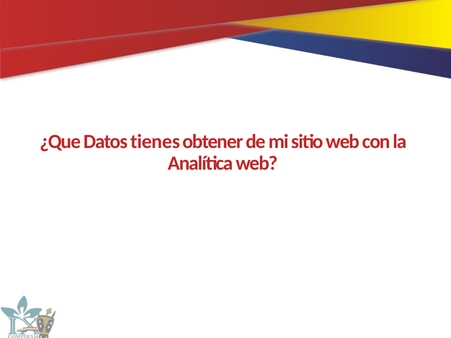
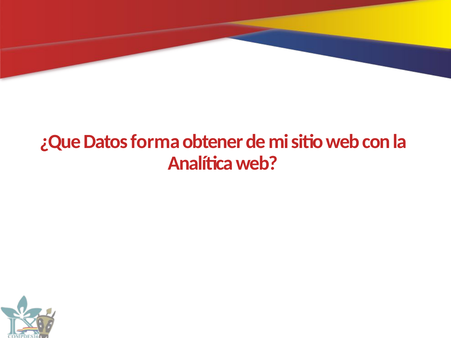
tienes: tienes -> forma (155, 142)
